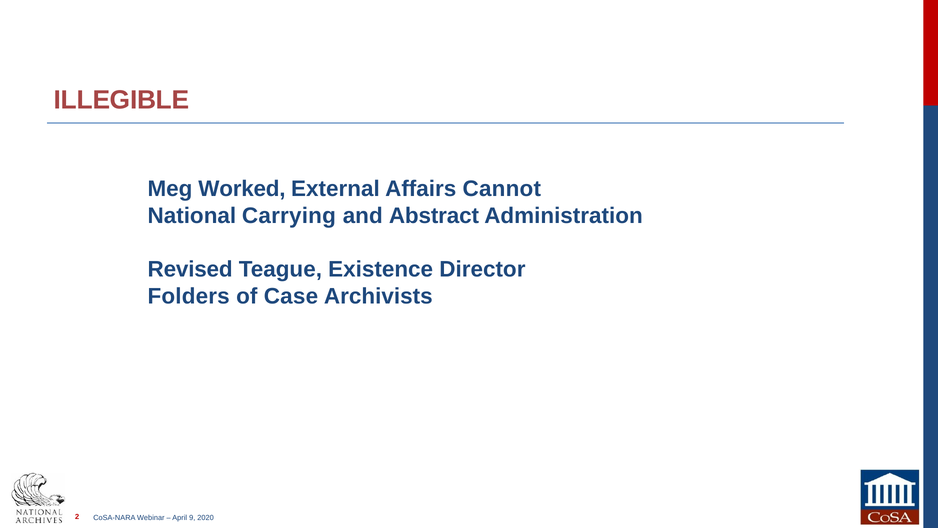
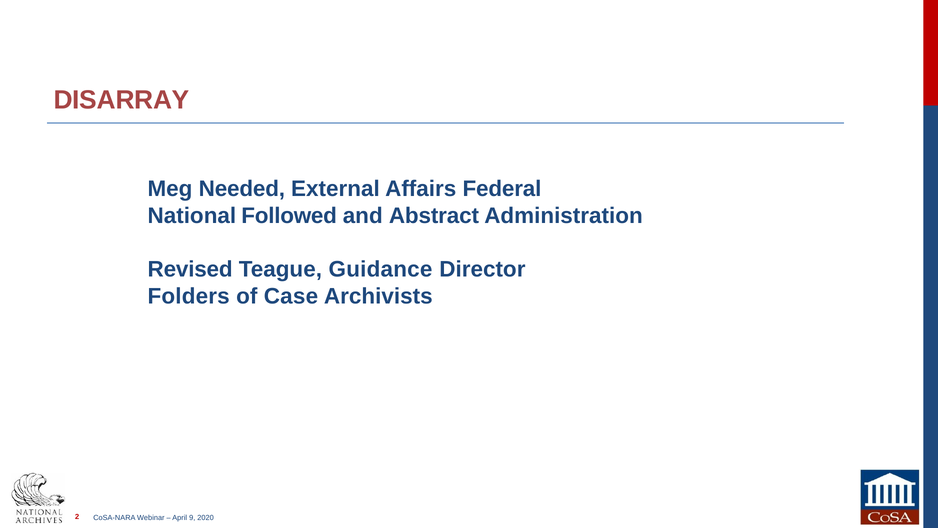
ILLEGIBLE: ILLEGIBLE -> DISARRAY (122, 100)
Worked: Worked -> Needed (242, 189)
Cannot: Cannot -> Federal (502, 189)
Carrying: Carrying -> Followed (289, 215)
Existence: Existence -> Guidance (381, 269)
